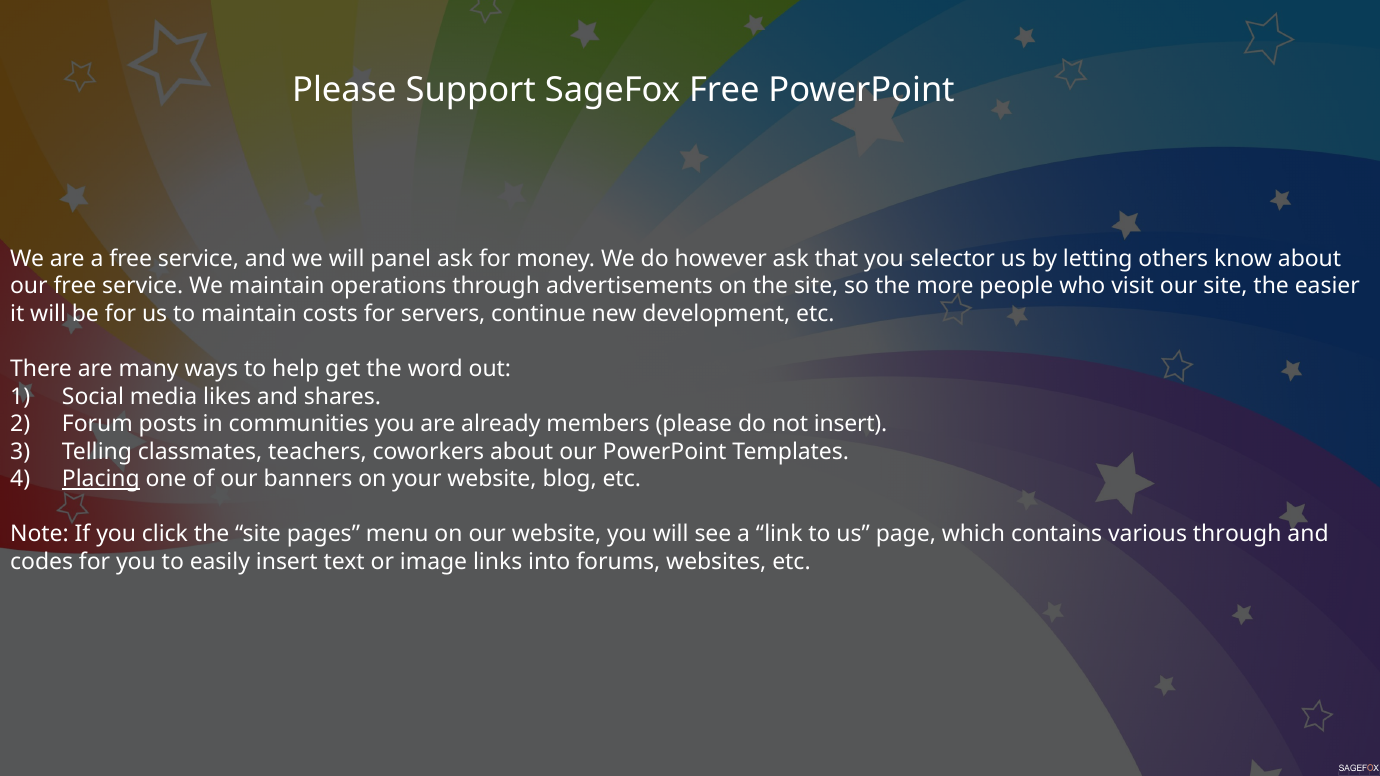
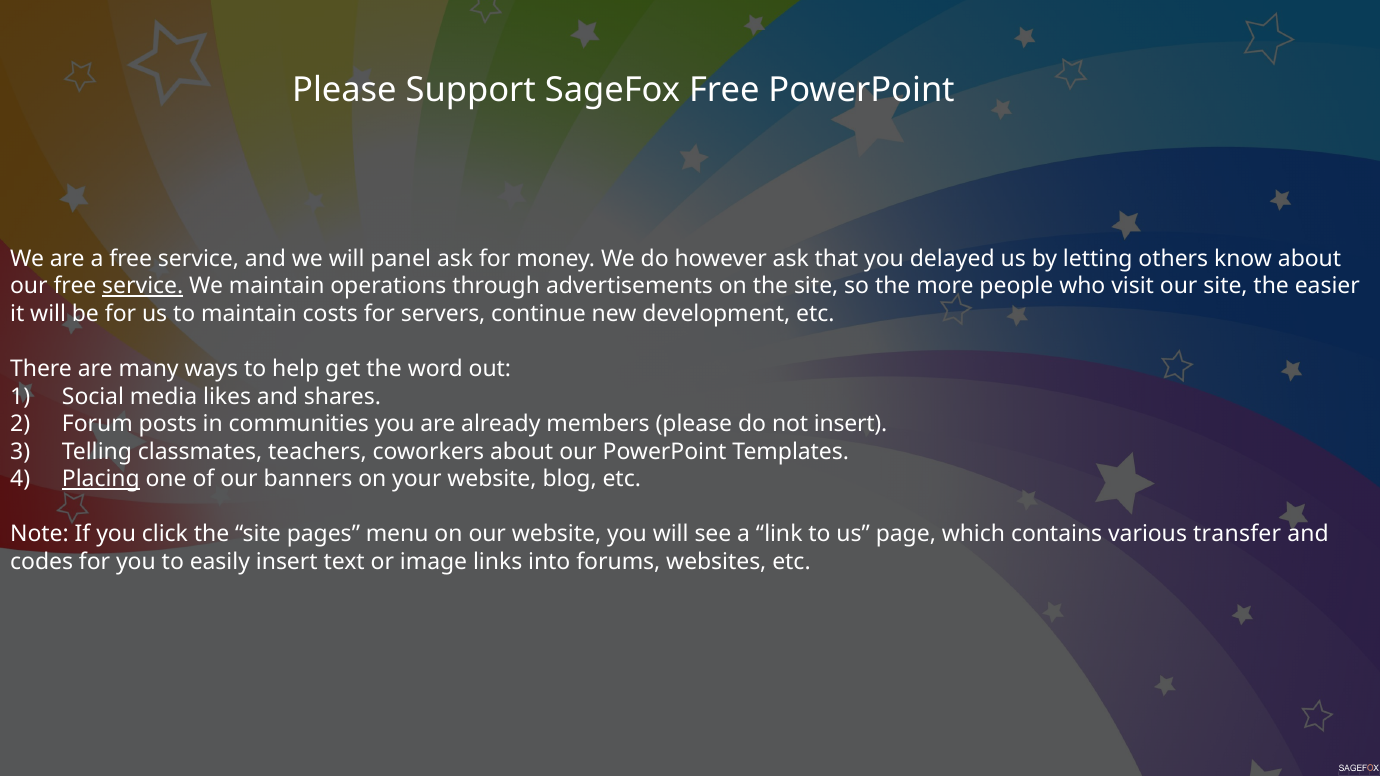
selector: selector -> delayed (952, 259)
service underline: none -> present (143, 286)
various through: through -> transfer (1237, 535)
